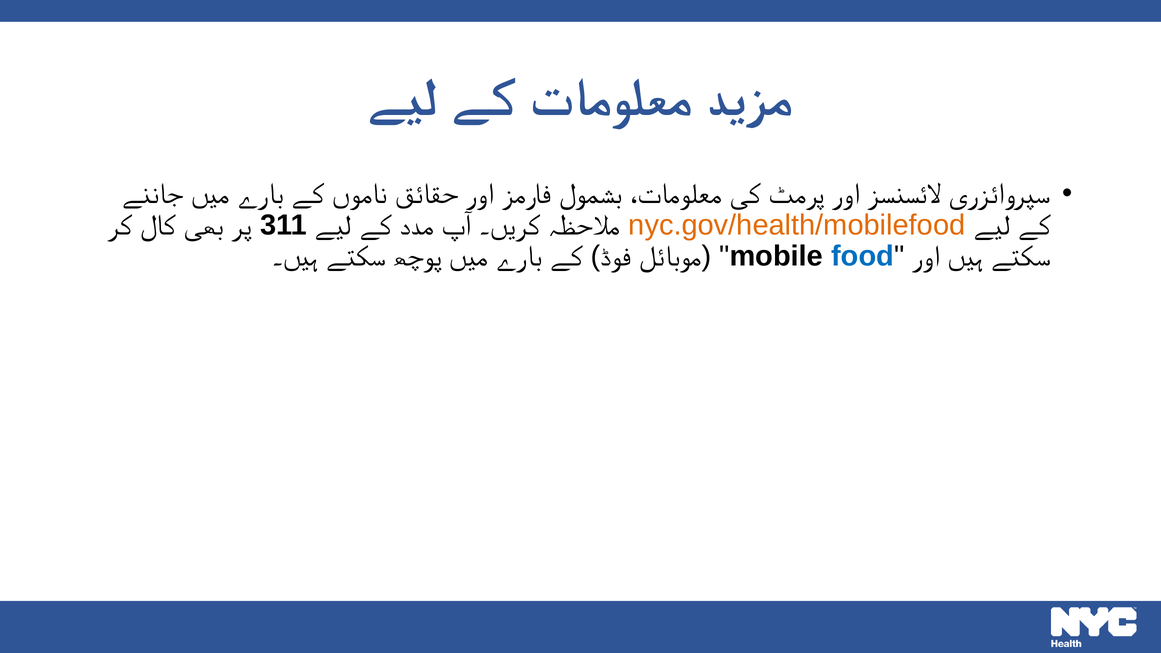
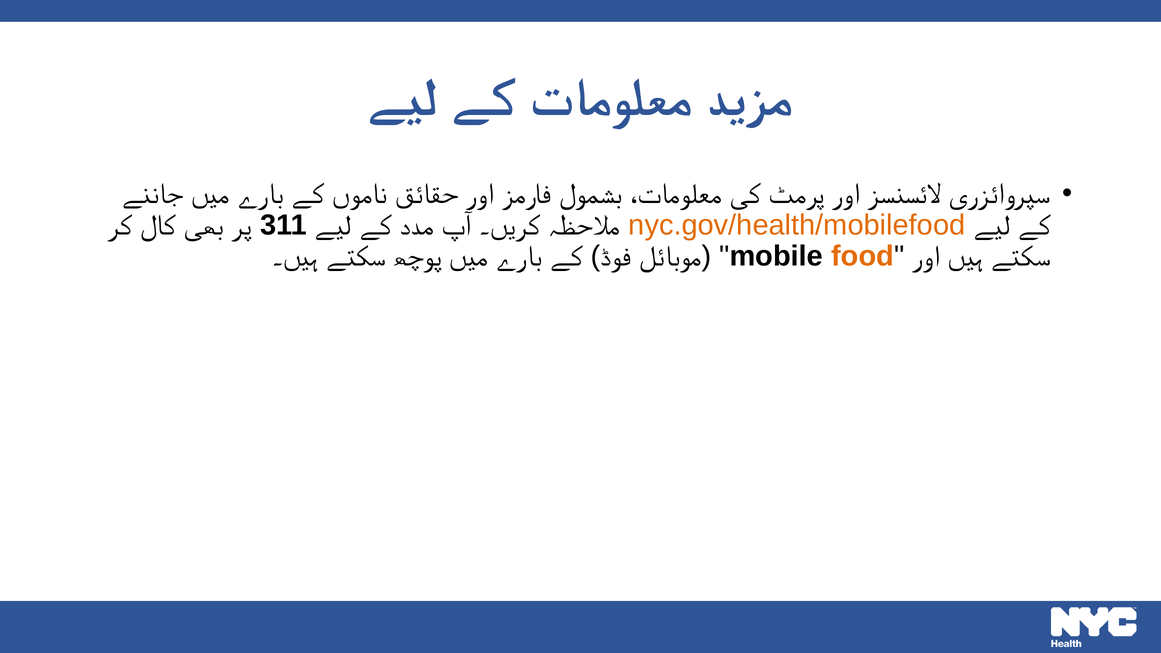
food colour: blue -> orange (863, 256)
